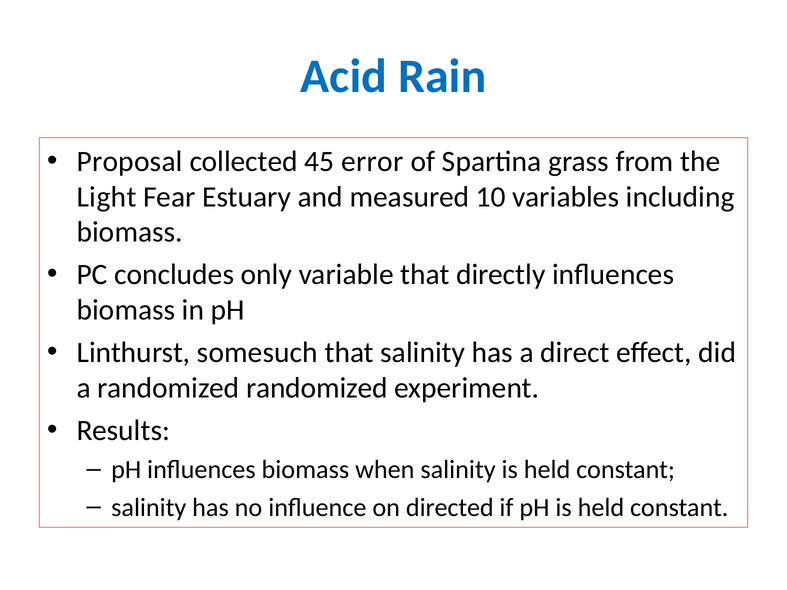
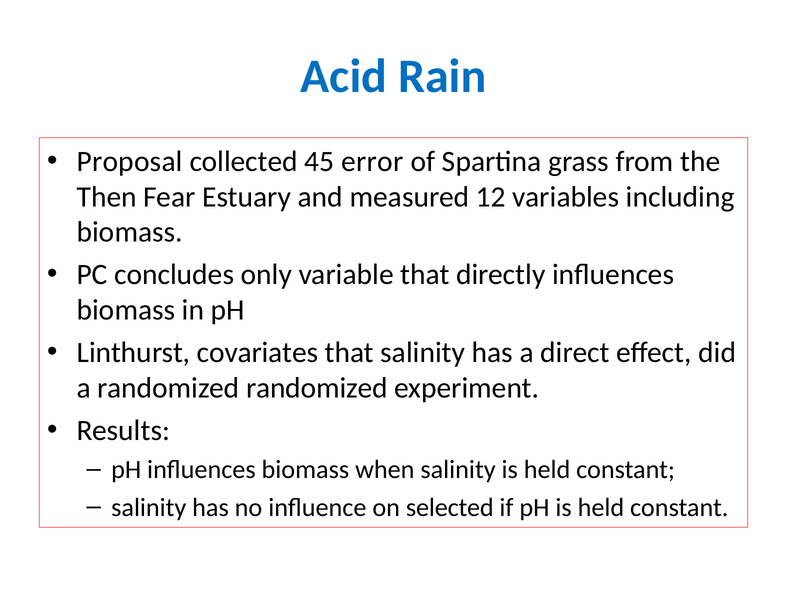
Light: Light -> Then (107, 197)
10: 10 -> 12 (491, 197)
somesuch: somesuch -> covariates (258, 353)
directed: directed -> selected (450, 508)
